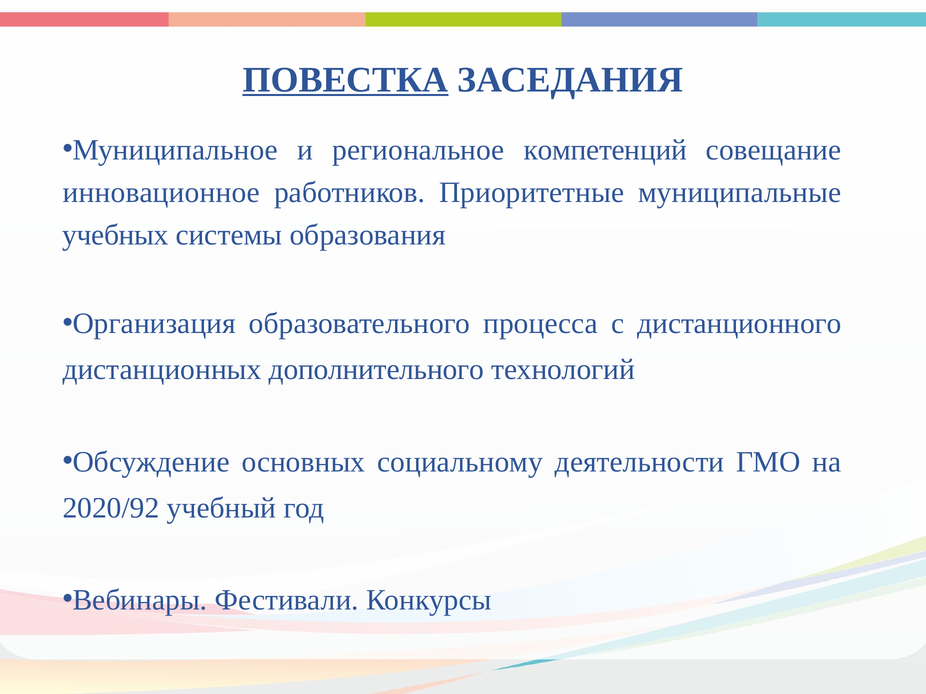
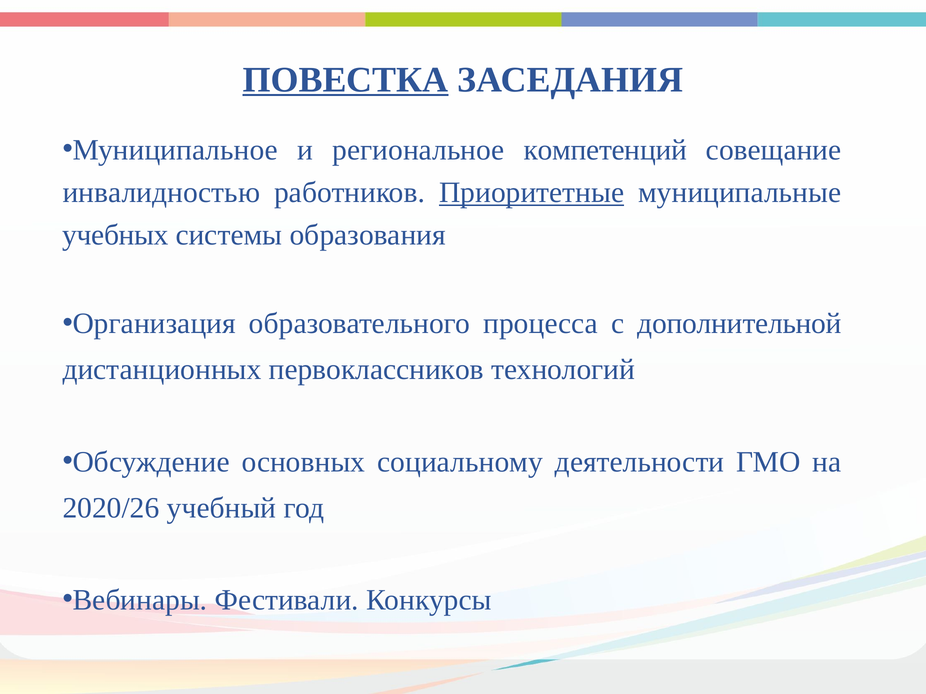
инновационное: инновационное -> инвалидностью (161, 193)
Приоритетные underline: none -> present (532, 193)
дистанционного: дистанционного -> дополнительной (740, 324)
дополнительного: дополнительного -> первоклассников (376, 370)
2020/92: 2020/92 -> 2020/26 (111, 508)
